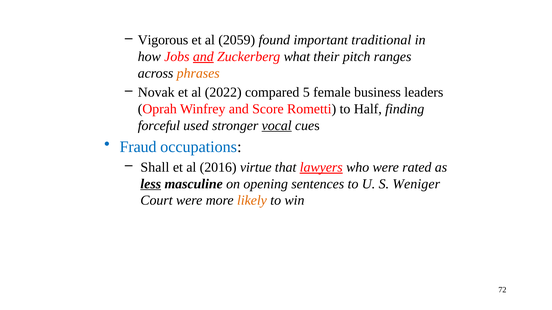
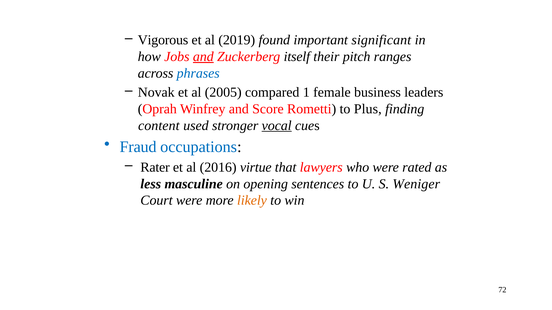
2059: 2059 -> 2019 (237, 40)
traditional: traditional -> significant (381, 40)
what: what -> itself (297, 57)
phrases colour: orange -> blue (198, 73)
2022: 2022 -> 2005 (223, 93)
5: 5 -> 1 (306, 93)
Half: Half -> Plus (368, 109)
forceful: forceful -> content (159, 126)
Shall: Shall -> Rater (155, 168)
lawyers underline: present -> none (321, 168)
less underline: present -> none (151, 184)
